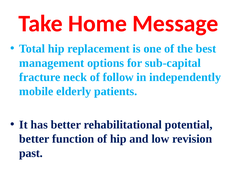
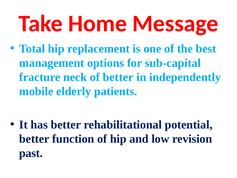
of follow: follow -> better (118, 77)
